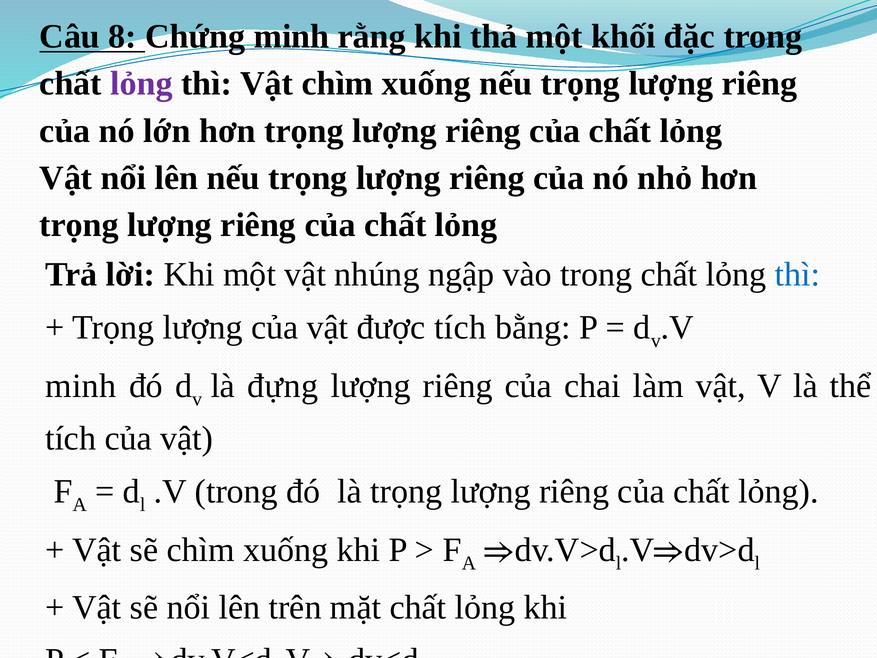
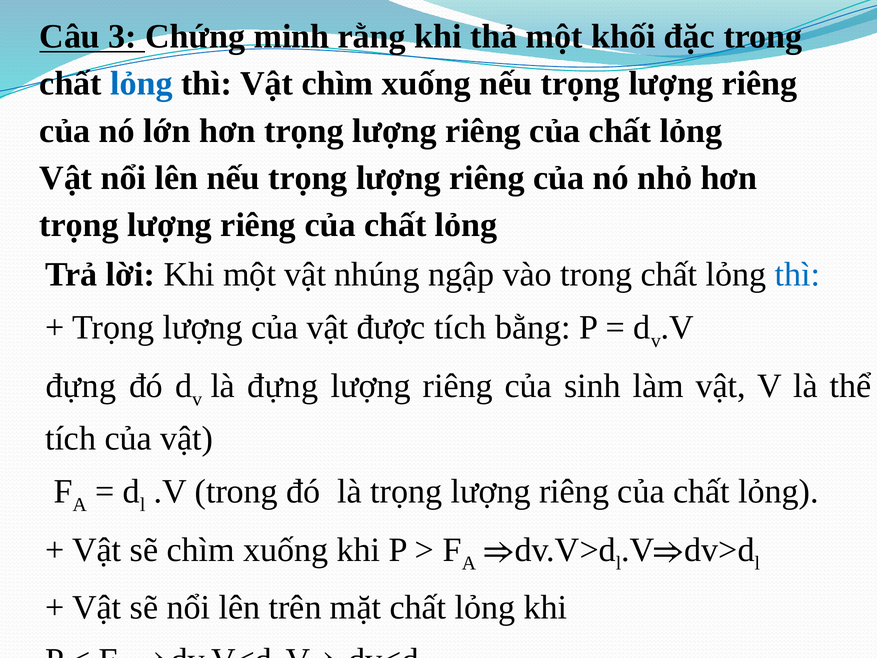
8: 8 -> 3 (123, 37)
lỏng colour: purple -> blue (142, 84)
minh: minh -> đựng (81, 386)
chai: chai -> sinh (592, 386)
